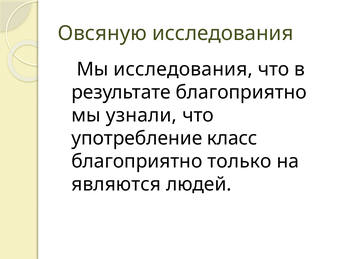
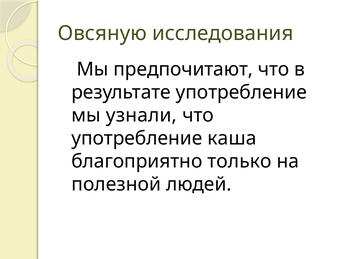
Мы исследования: исследования -> предпочитают (183, 69)
результате благоприятно: благоприятно -> употребление (241, 92)
класс: класс -> каша (232, 138)
являются: являются -> полезной (116, 184)
